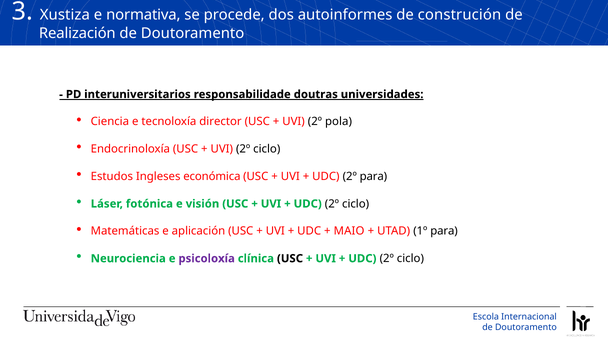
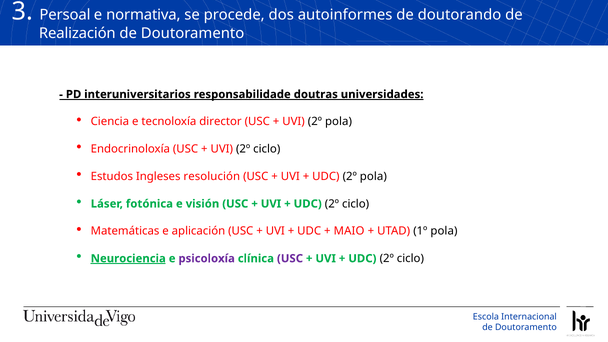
Xustiza: Xustiza -> Persoal (65, 15)
construción: construción -> doutorando (460, 15)
económica: económica -> resolución (212, 176)
UDC 2º para: para -> pola (373, 176)
1º para: para -> pola (444, 231)
Neurociencia underline: none -> present (128, 259)
USC colour: black -> purple (290, 259)
